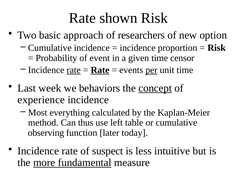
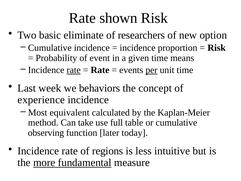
approach: approach -> eliminate (84, 35)
censor: censor -> means (182, 58)
Rate underline: present -> none (100, 70)
concept underline: present -> none (155, 88)
everything: everything -> equivalent (70, 112)
thus: thus -> take (86, 122)
left: left -> full (117, 122)
suspect: suspect -> regions (108, 151)
